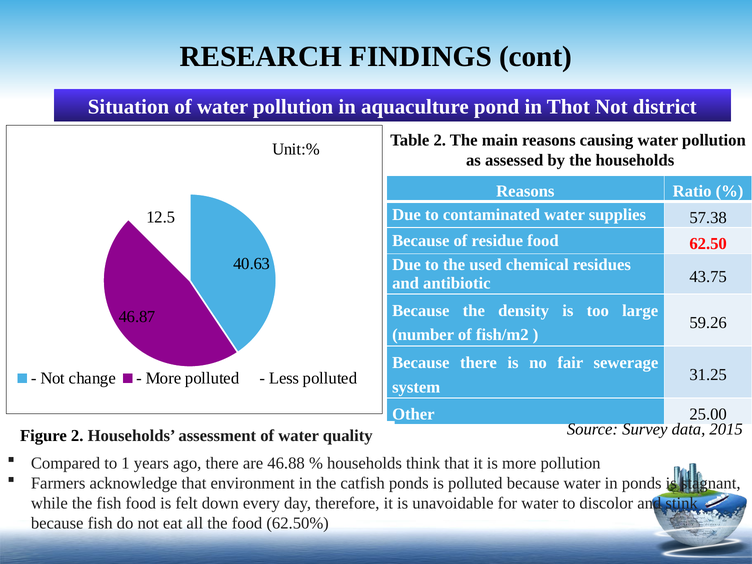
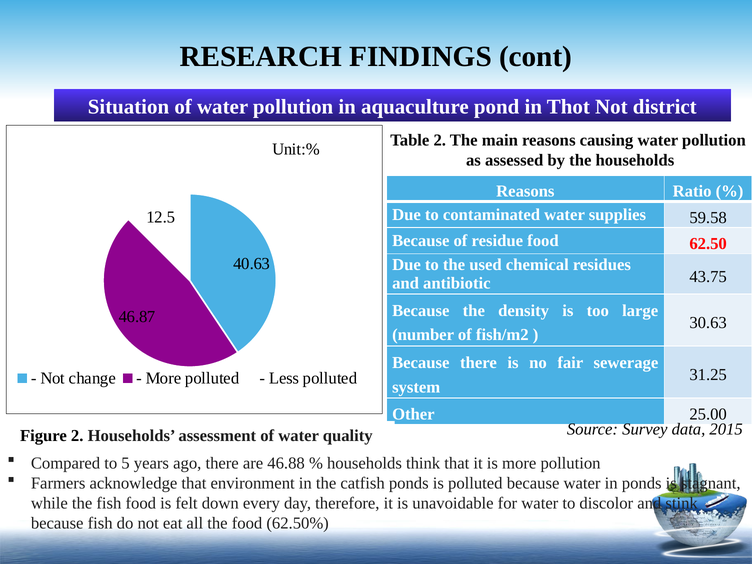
57.38: 57.38 -> 59.58 (708, 218)
59.26: 59.26 -> 30.63 (708, 323)
1: 1 -> 5 (126, 463)
